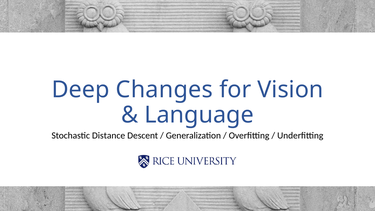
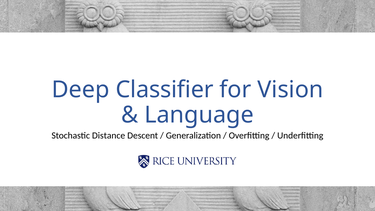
Changes: Changes -> Classifier (165, 90)
